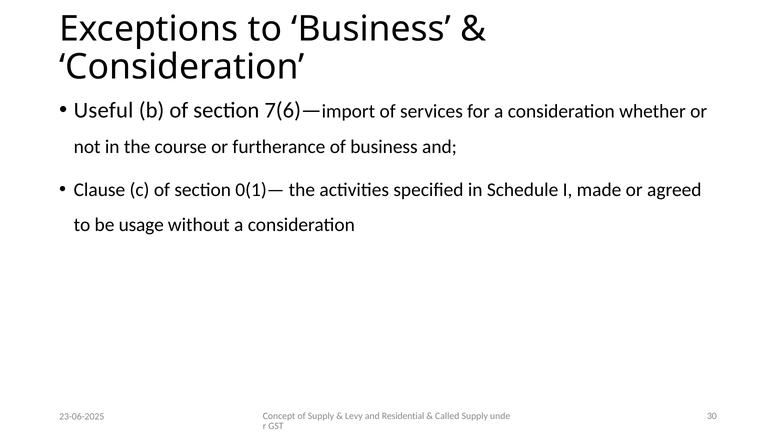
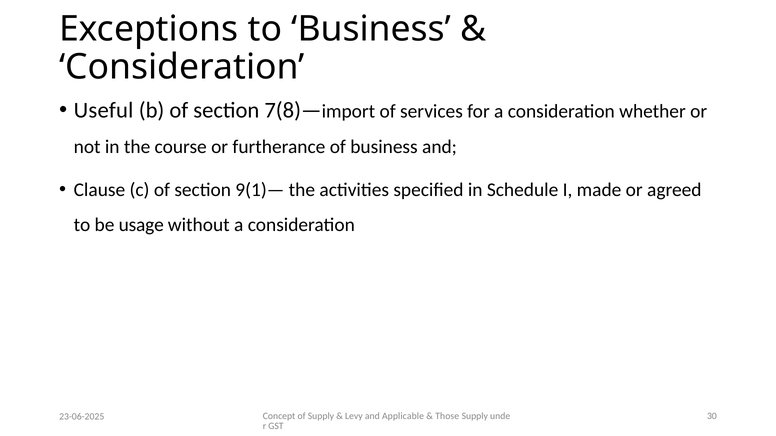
7(6)—: 7(6)— -> 7(8)— (293, 111)
0(1)—: 0(1)— -> 9(1)— (260, 190)
Residential: Residential -> Applicable (403, 417)
Called: Called -> Those (447, 417)
